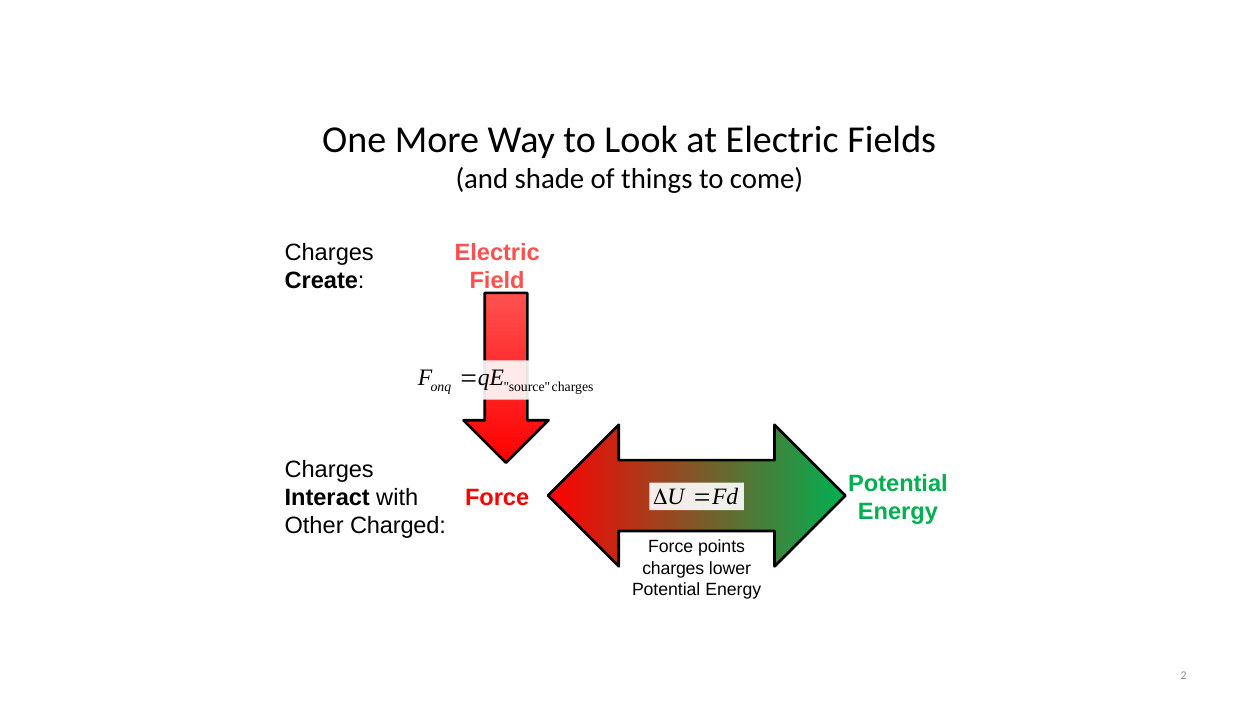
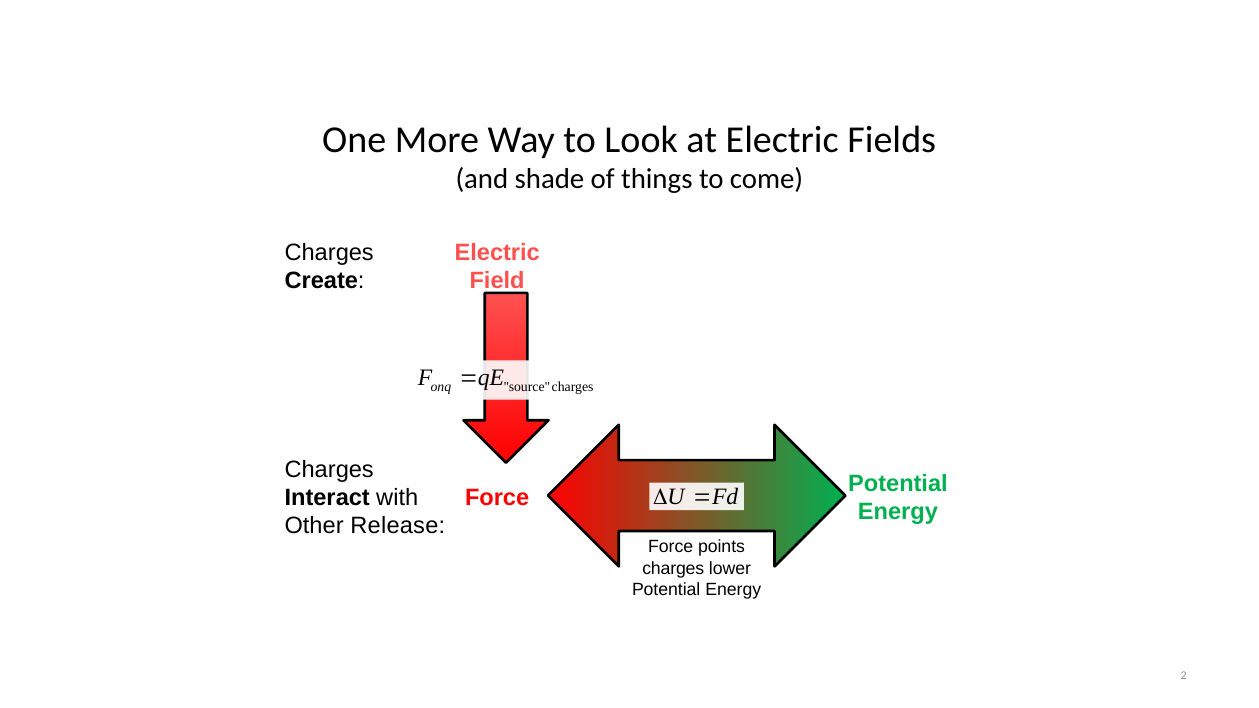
Charged: Charged -> Release (398, 526)
